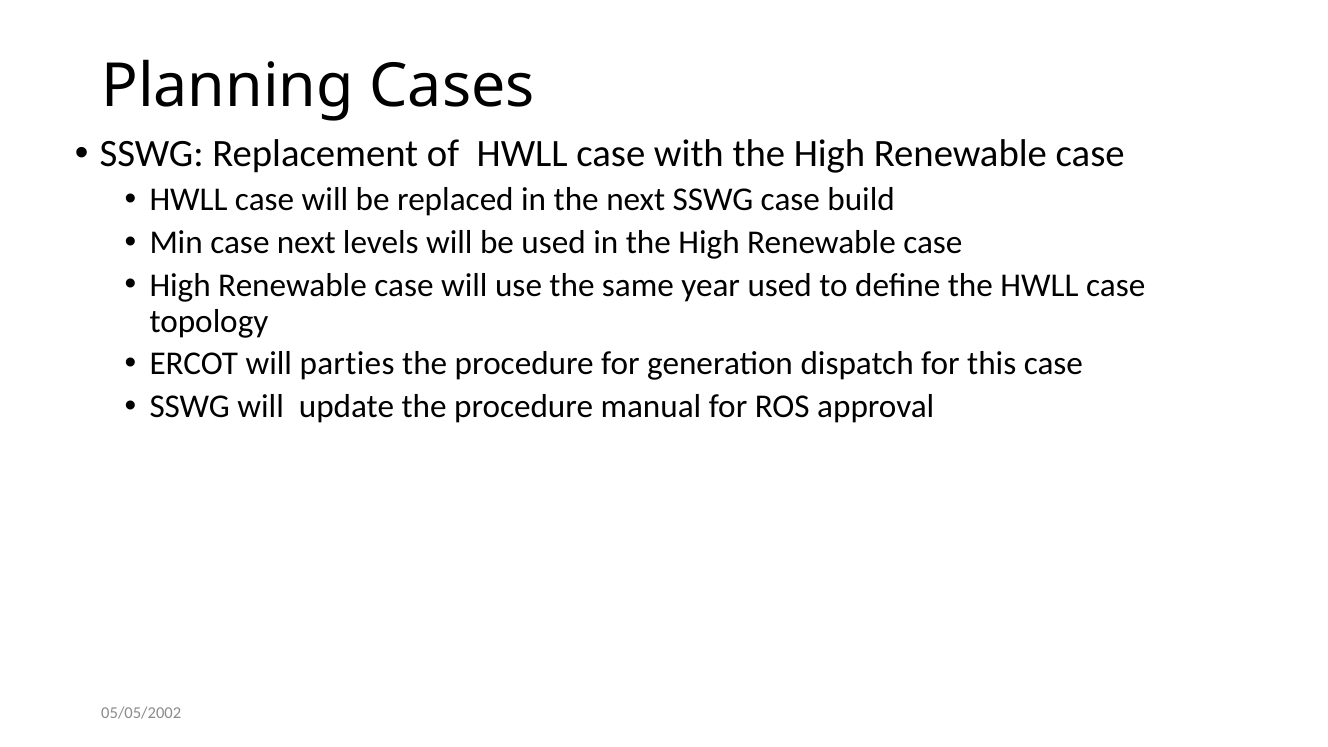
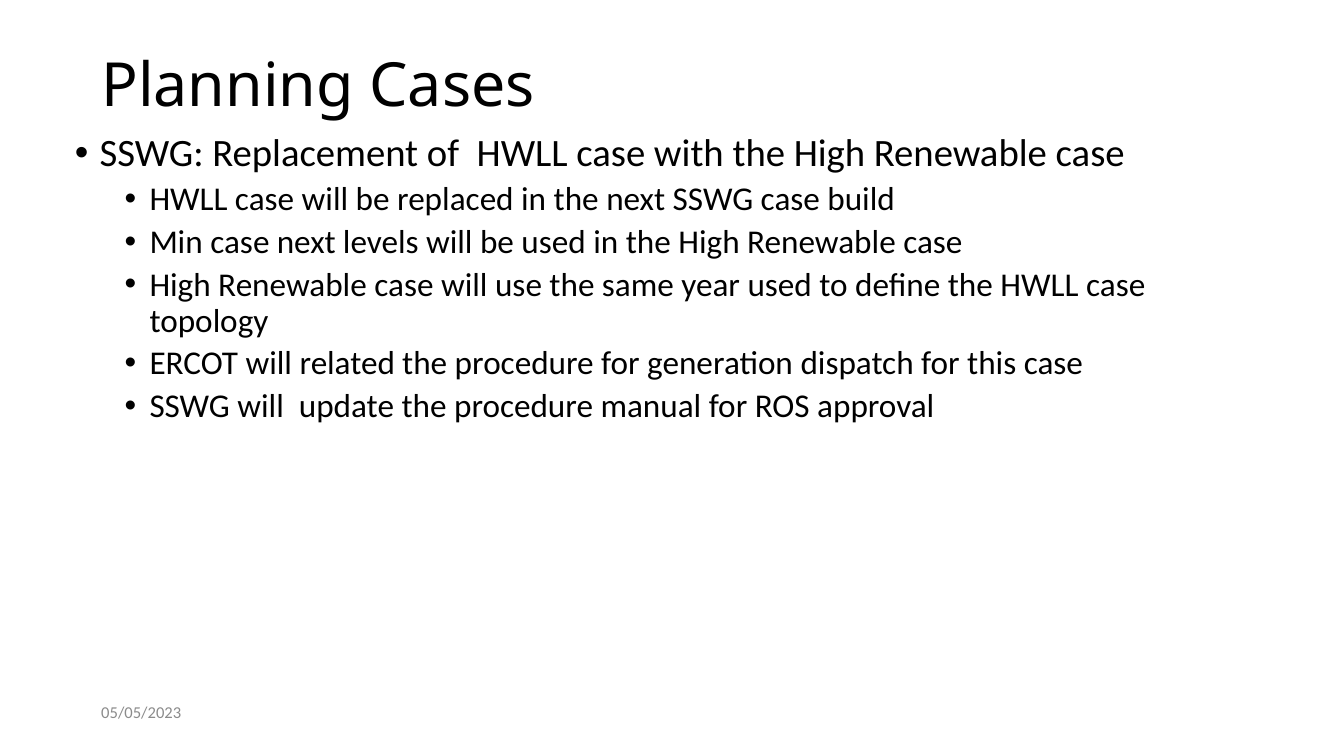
parties: parties -> related (347, 364)
05/05/2002: 05/05/2002 -> 05/05/2023 (141, 713)
